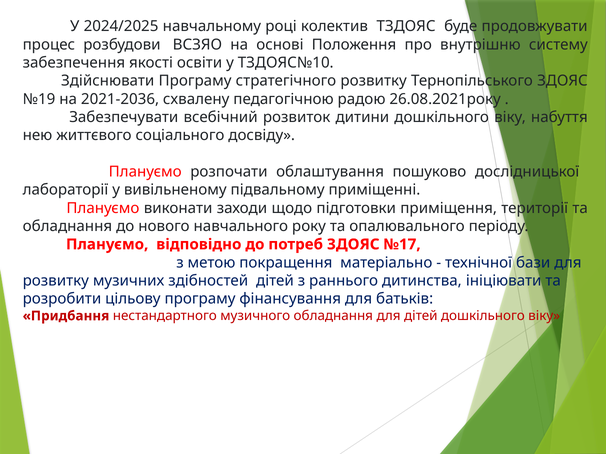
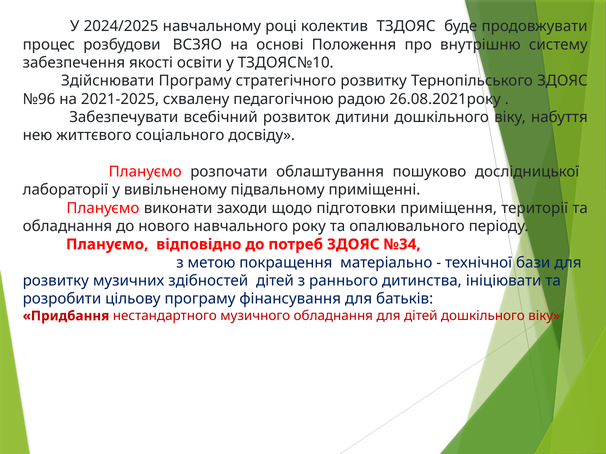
№19: №19 -> №96 (39, 99)
2021-2036: 2021-2036 -> 2021-2025 (120, 99)
№17: №17 -> №34 (402, 245)
